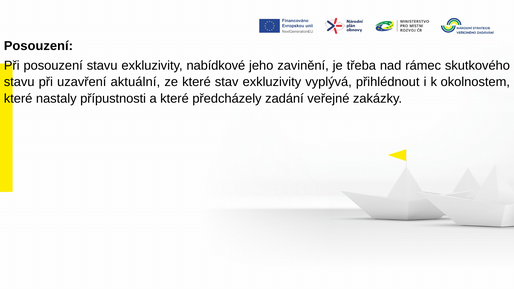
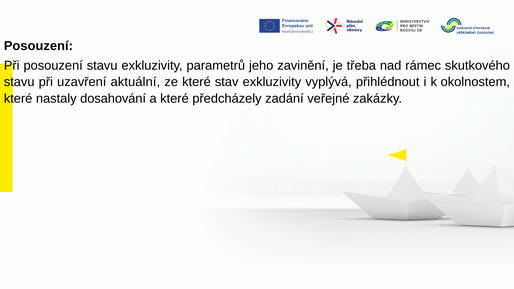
nabídkové: nabídkové -> parametrů (216, 66)
přípustnosti: přípustnosti -> dosahování (113, 99)
